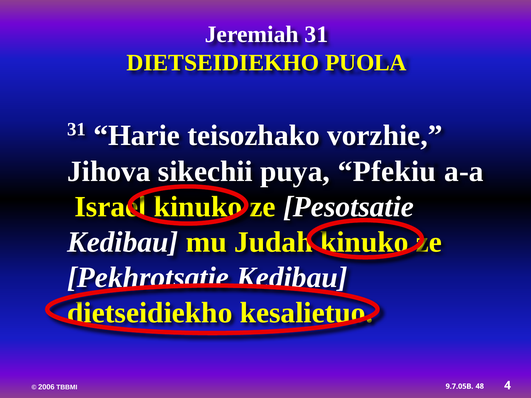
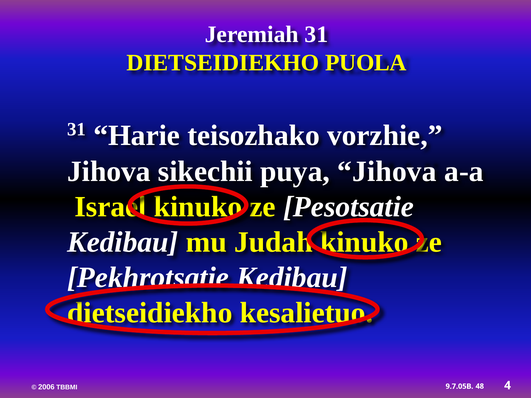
puya Pfekiu: Pfekiu -> Jihova (387, 172)
